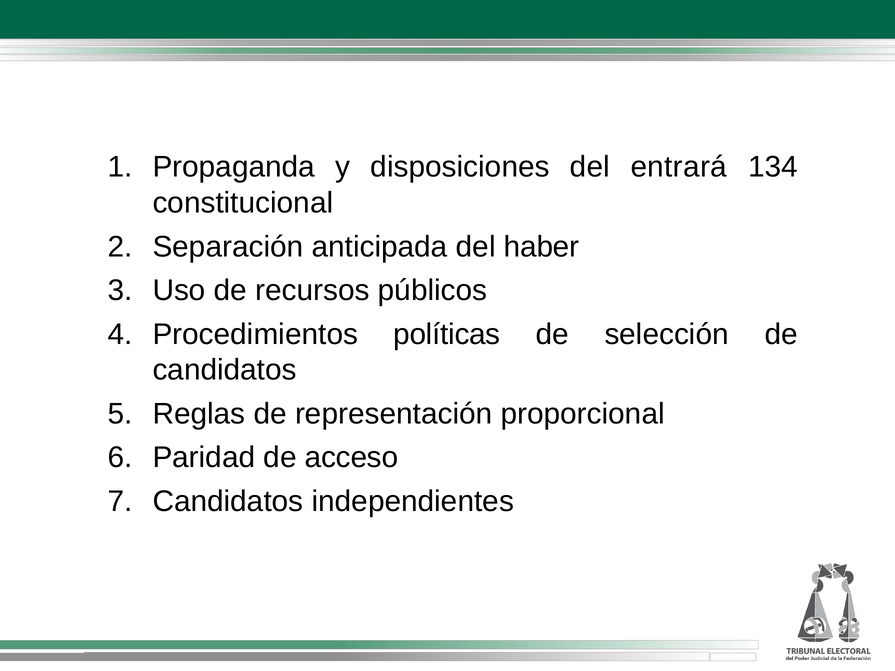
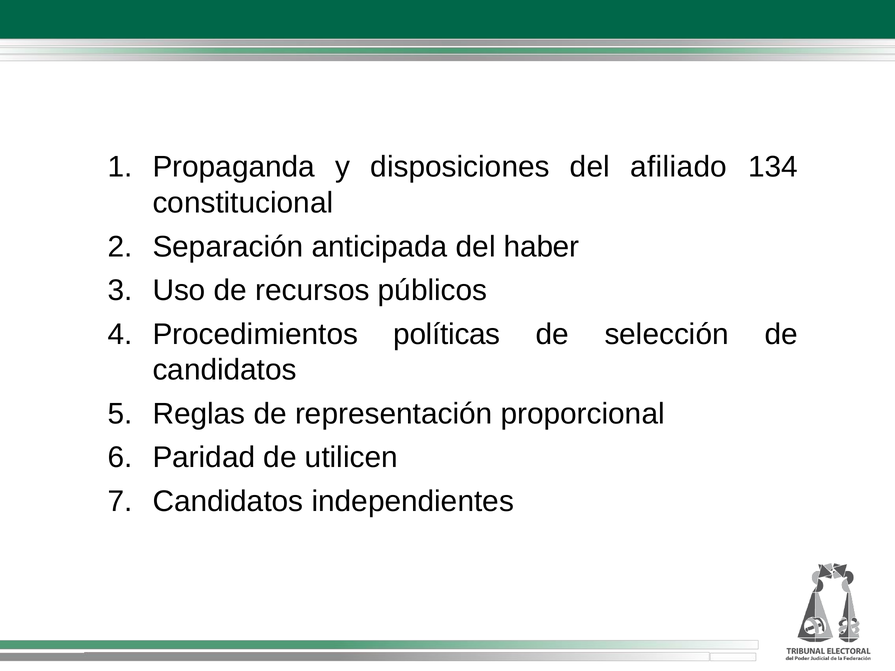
entrará: entrará -> afiliado (679, 167)
acceso: acceso -> utilicen (351, 458)
